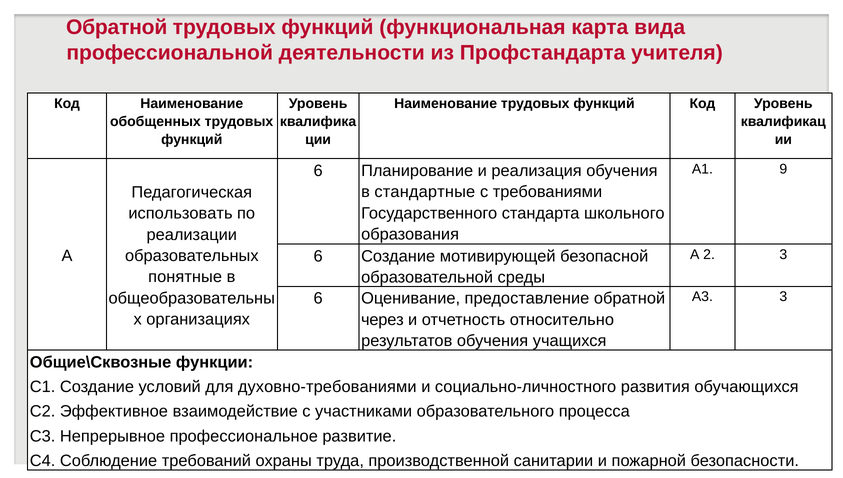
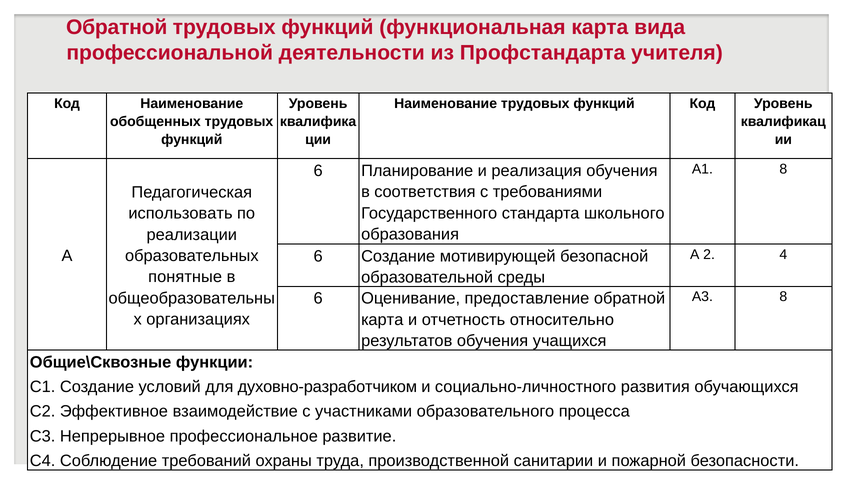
А1 9: 9 -> 8 (783, 169)
стандартные: стандартные -> соответствия (425, 192)
2 3: 3 -> 4 (783, 254)
А3 3: 3 -> 8 (783, 297)
через: через -> карта (382, 320)
духовно-требованиями: духовно-требованиями -> духовно-разработчиком (327, 387)
